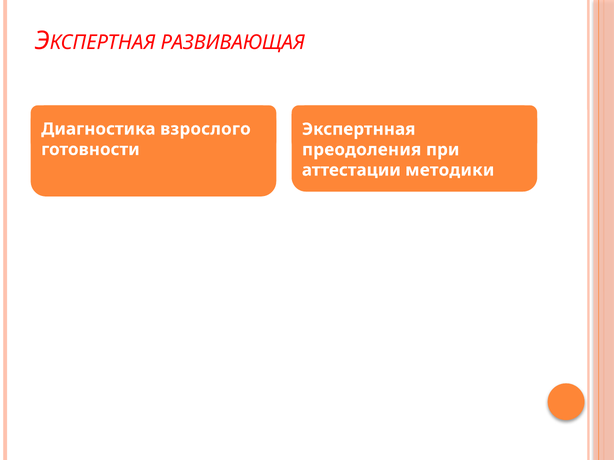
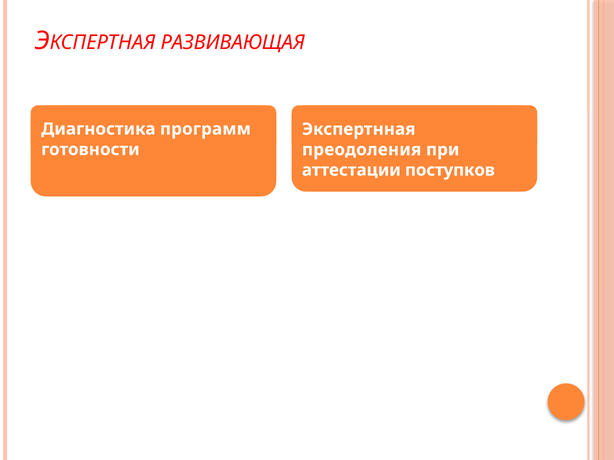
взрослого: взрослого -> программ (205, 129)
методики: методики -> поступков (450, 170)
